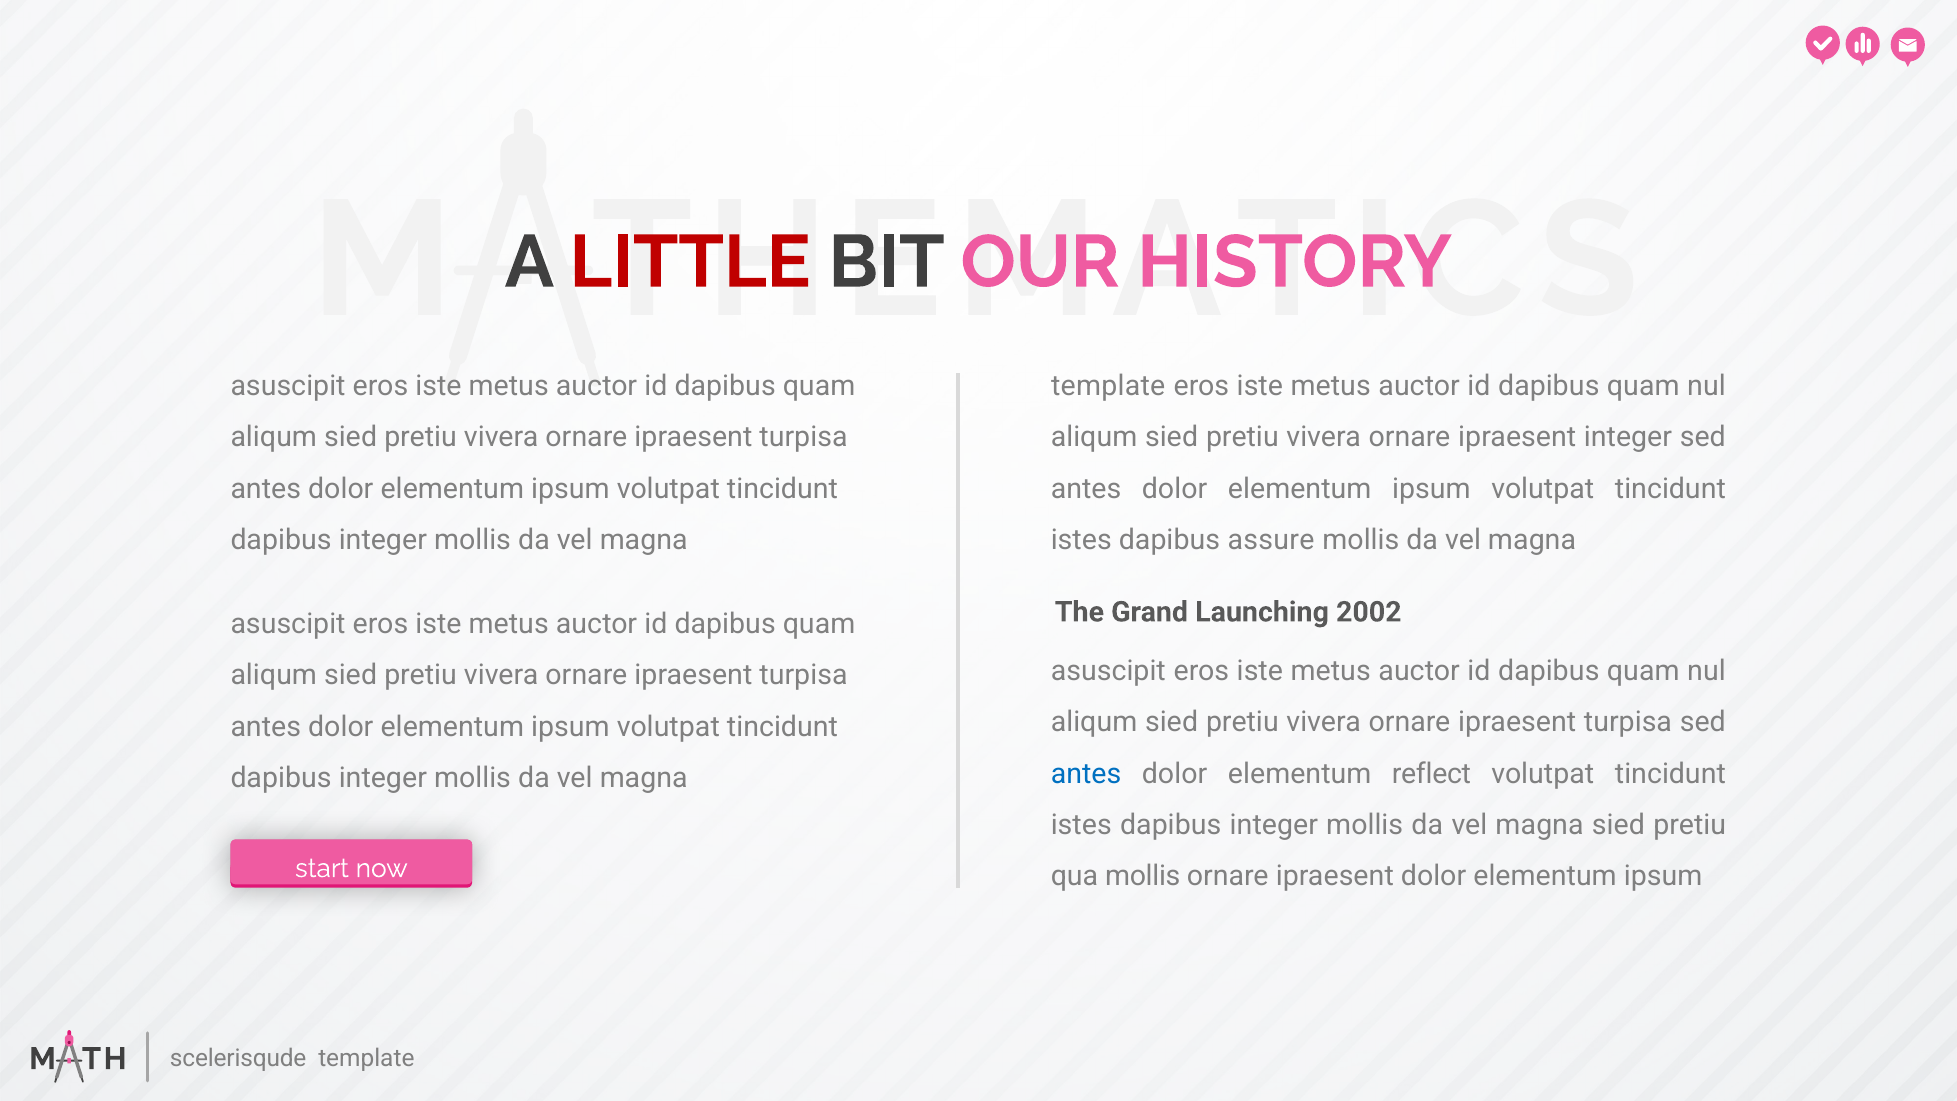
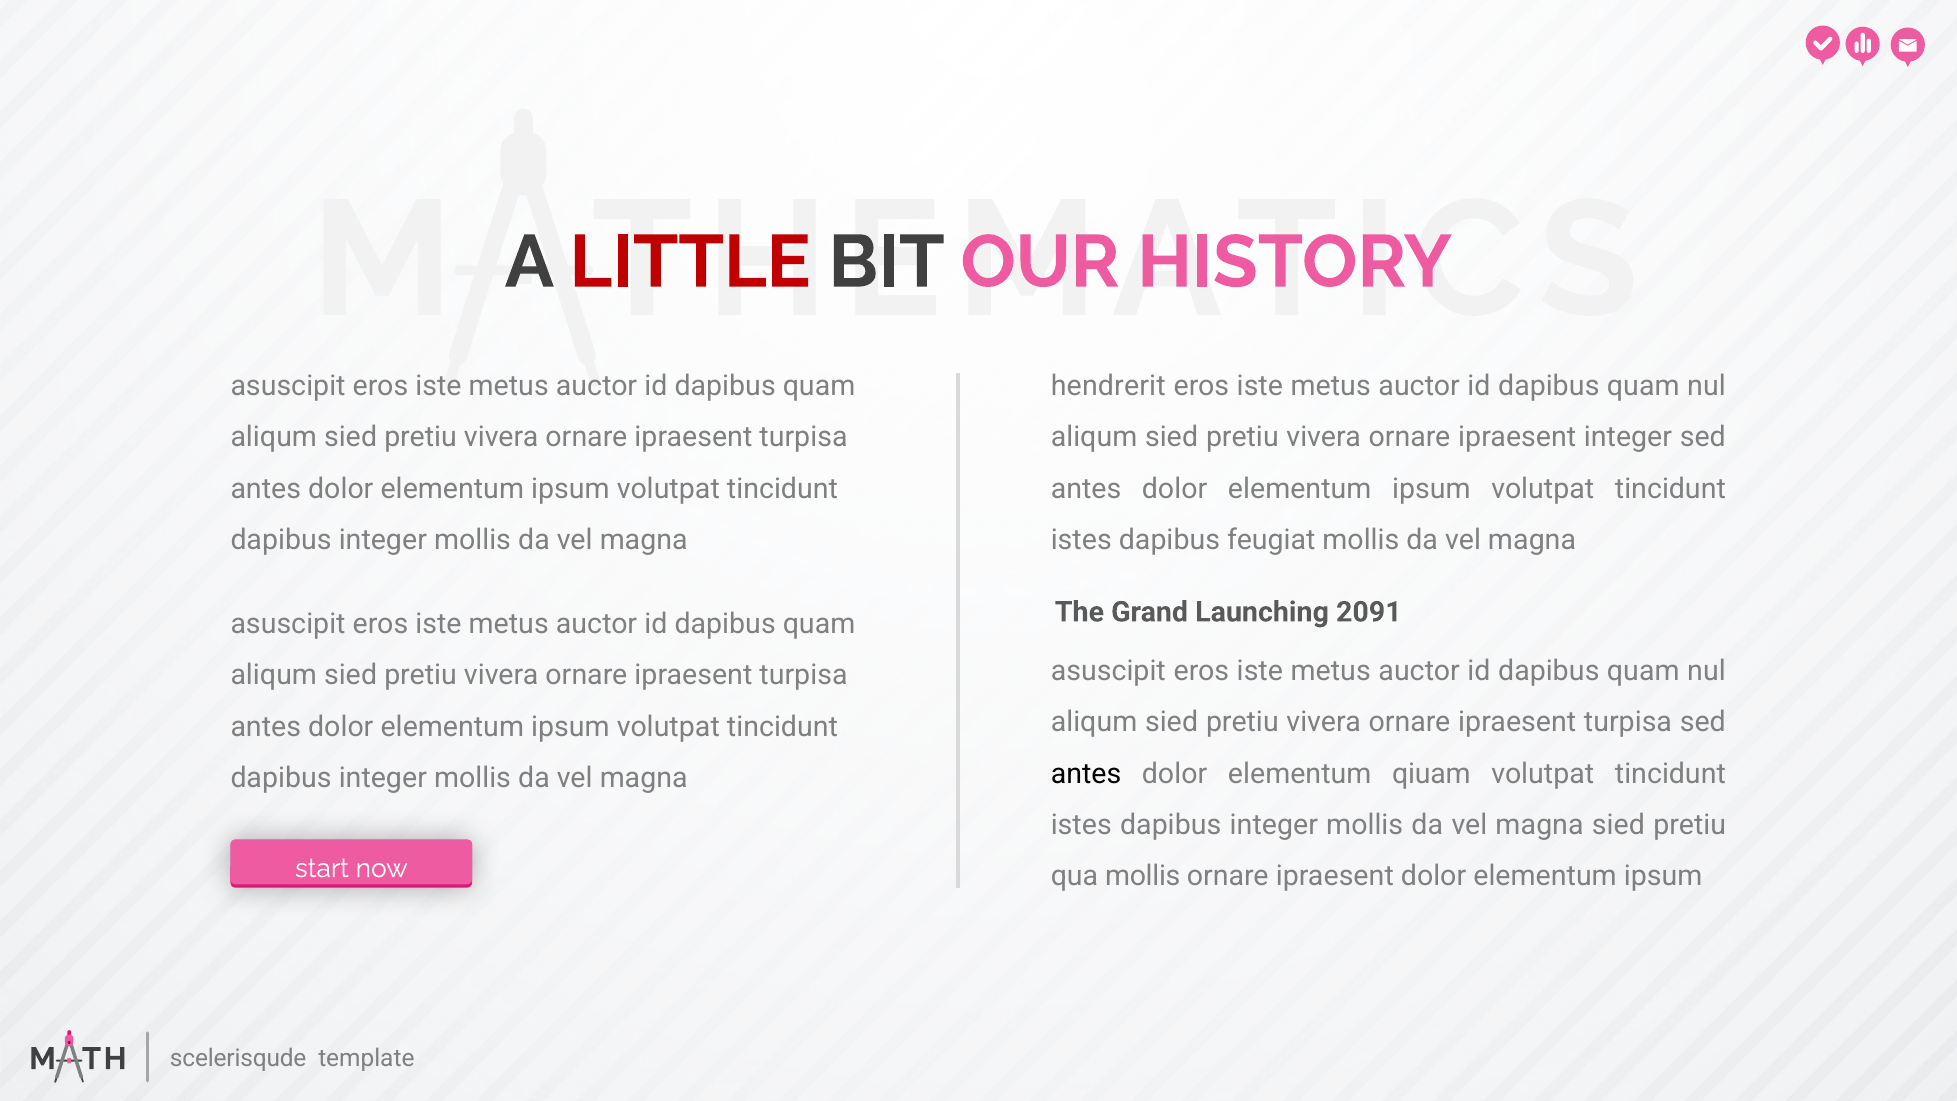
template: template -> hendrerit (1108, 386)
assure: assure -> feugiat (1271, 540)
2002: 2002 -> 2091 (1369, 612)
antes colour: blue -> black (1086, 773)
reflect: reflect -> qiuam (1431, 773)
